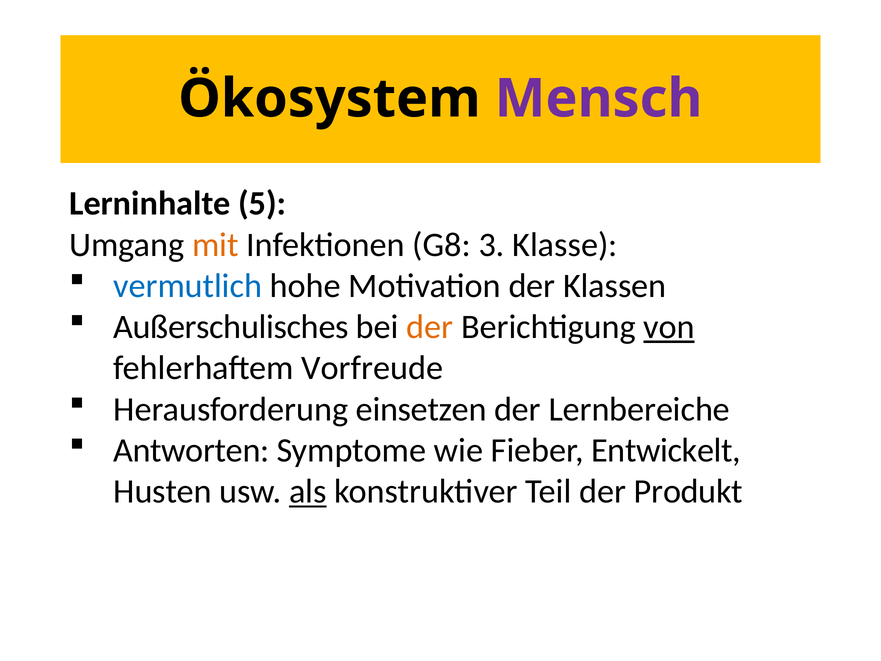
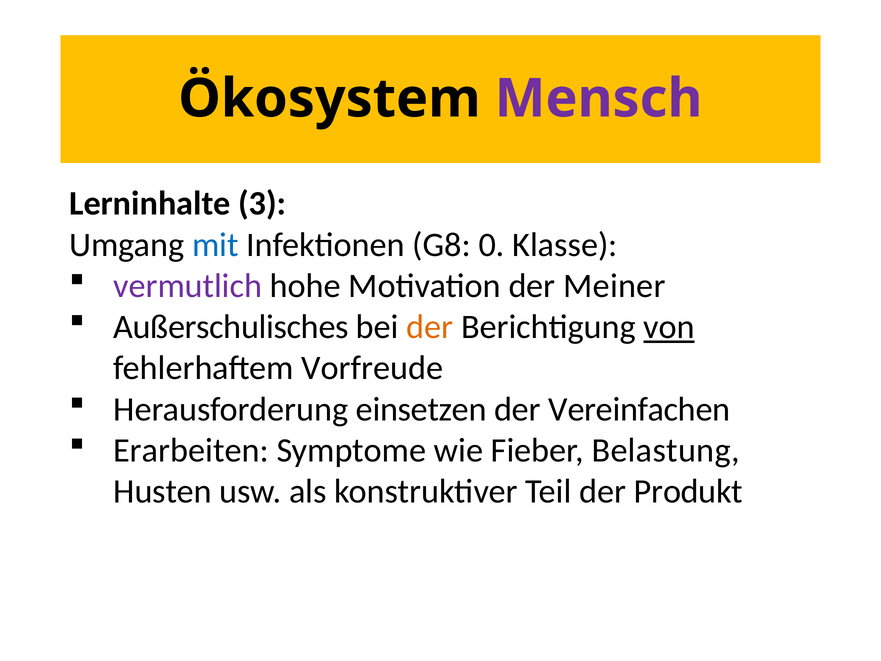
5: 5 -> 3 (262, 203)
mit colour: orange -> blue (215, 245)
3: 3 -> 0 (492, 245)
vermutlich colour: blue -> purple (188, 286)
Klassen: Klassen -> Meiner (614, 286)
Lernbereiche: Lernbereiche -> Vereinfachen (639, 409)
Antworten: Antworten -> Erarbeiten (191, 450)
Entwickelt: Entwickelt -> Belastung (666, 450)
als underline: present -> none (308, 491)
